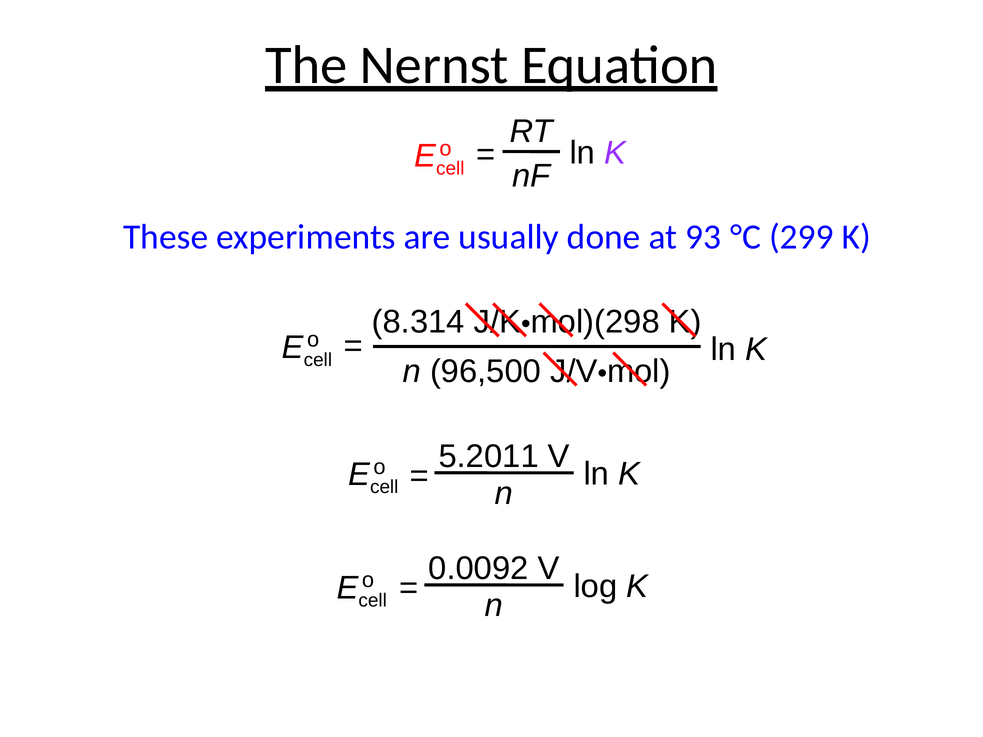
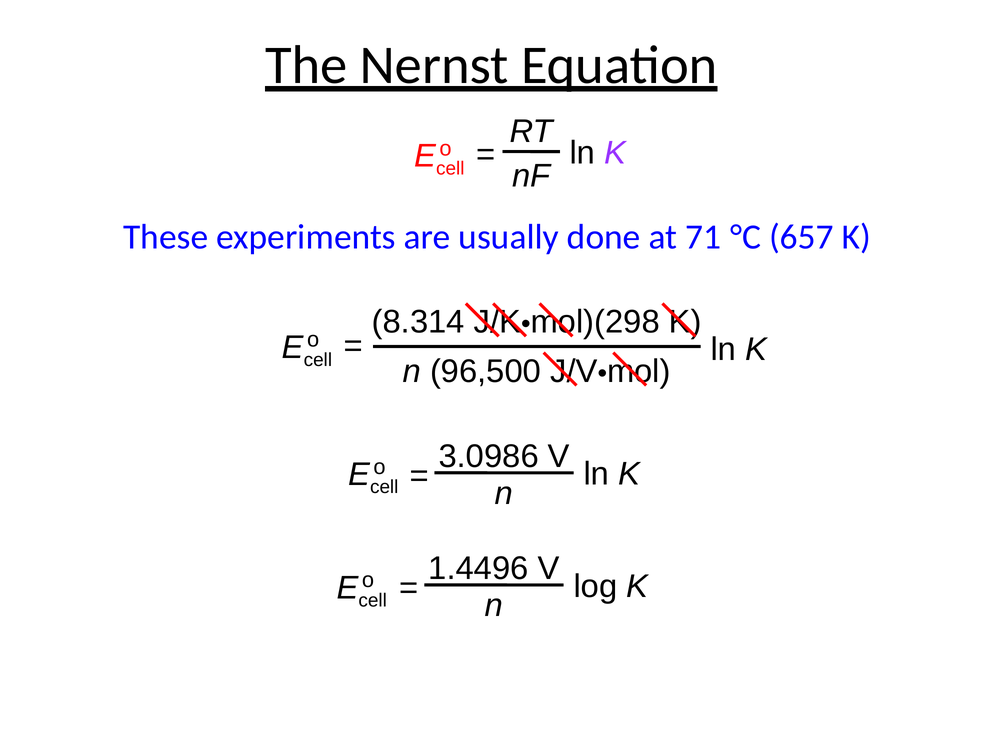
93: 93 -> 71 (703, 237)
299: 299 -> 657 (802, 237)
5.2011: 5.2011 -> 3.0986 (489, 457)
0.0092: 0.0092 -> 1.4496 (479, 569)
